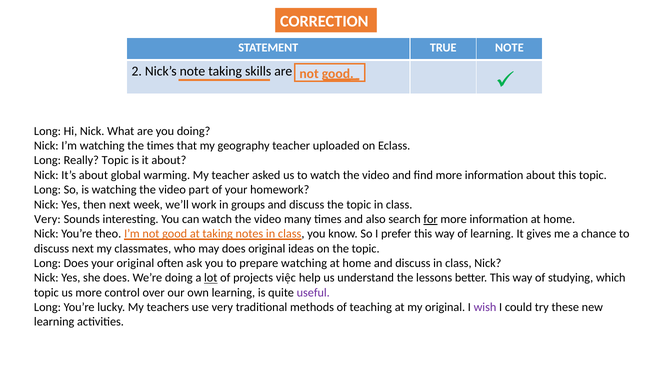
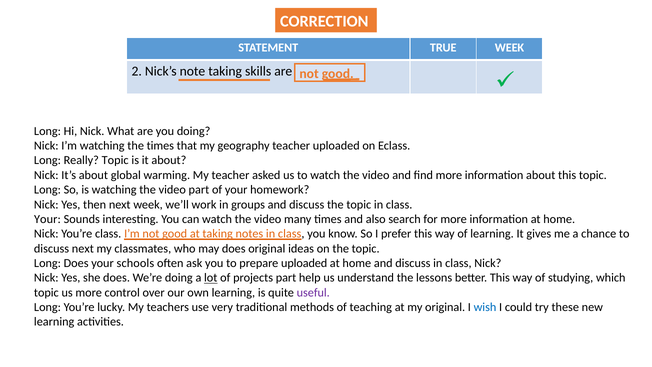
TRUE NOTE: NOTE -> WEEK (509, 48)
Very: Very -> Your (47, 219)
for underline: present -> none (431, 219)
You’re theo: theo -> class (108, 234)
your original: original -> schools (135, 263)
prepare watching: watching -> uploaded (304, 263)
projects việc: việc -> part (286, 278)
wish colour: purple -> blue (485, 307)
